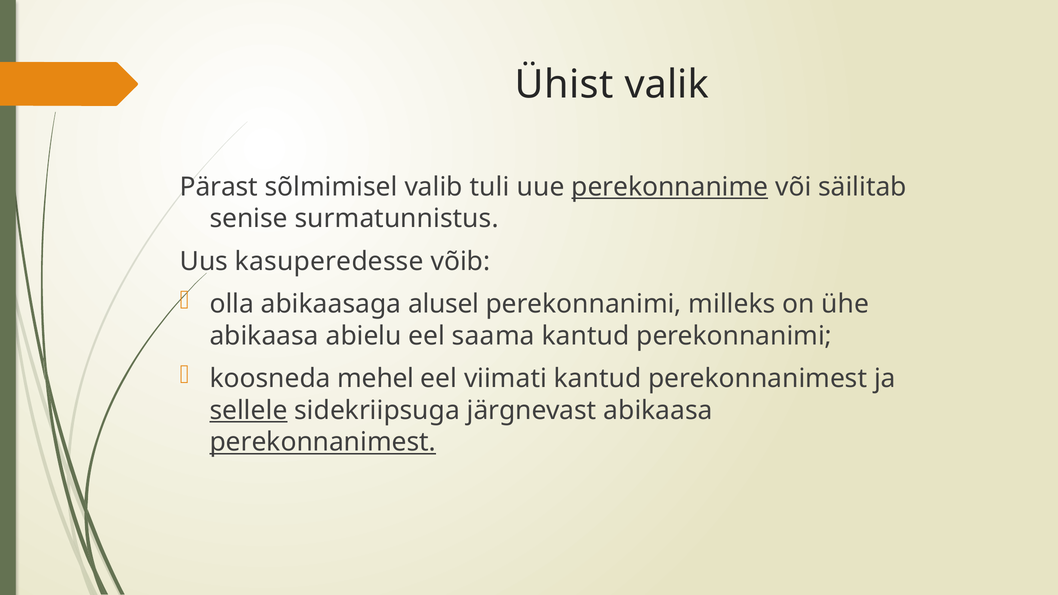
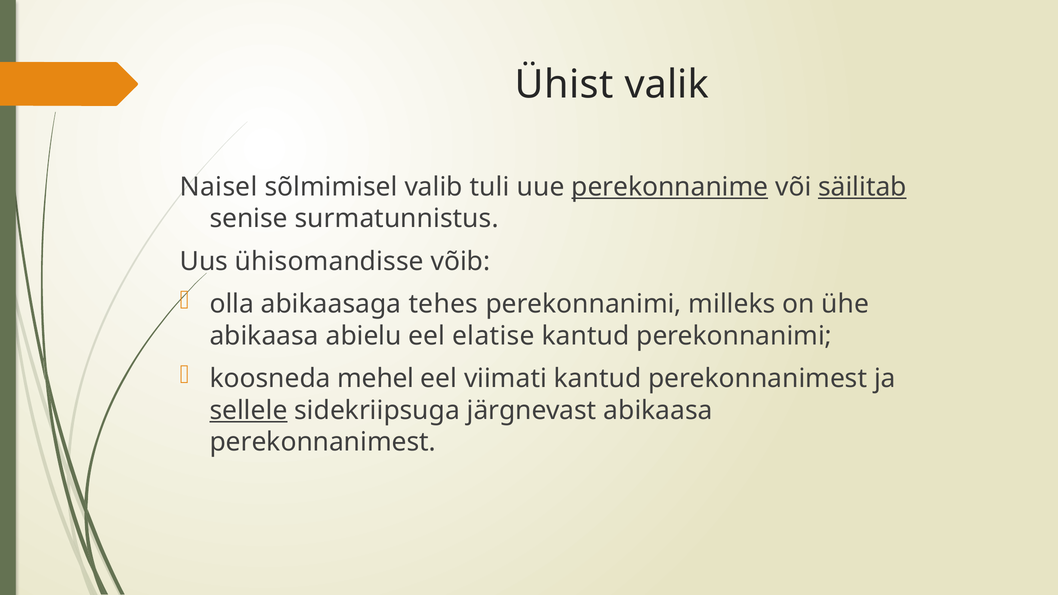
Pärast: Pärast -> Naisel (219, 187)
säilitab underline: none -> present (862, 187)
kasuperedesse: kasuperedesse -> ühisomandisse (329, 262)
alusel: alusel -> tehes (443, 304)
saama: saama -> elatise (493, 336)
perekonnanimest underline: present -> none (323, 442)
